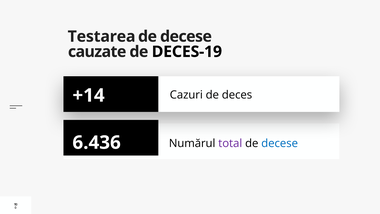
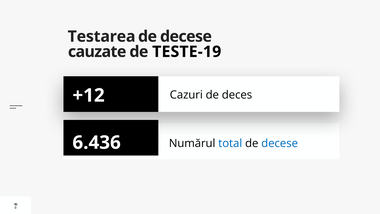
DECES-19: DECES-19 -> TESTE-19 (187, 52)
+14: +14 -> +12 (89, 95)
total colour: purple -> blue (230, 143)
